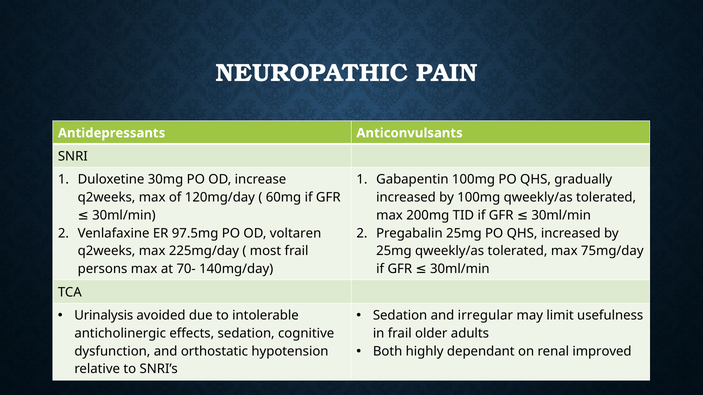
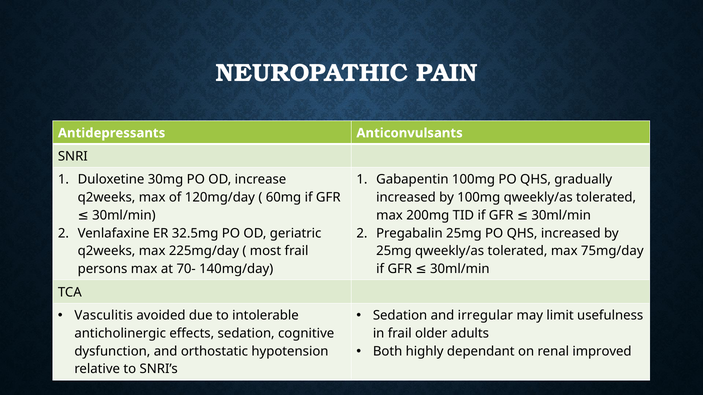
97.5mg: 97.5mg -> 32.5mg (195, 233)
voltaren: voltaren -> geriatric (296, 233)
Urinalysis: Urinalysis -> Vasculitis (104, 316)
